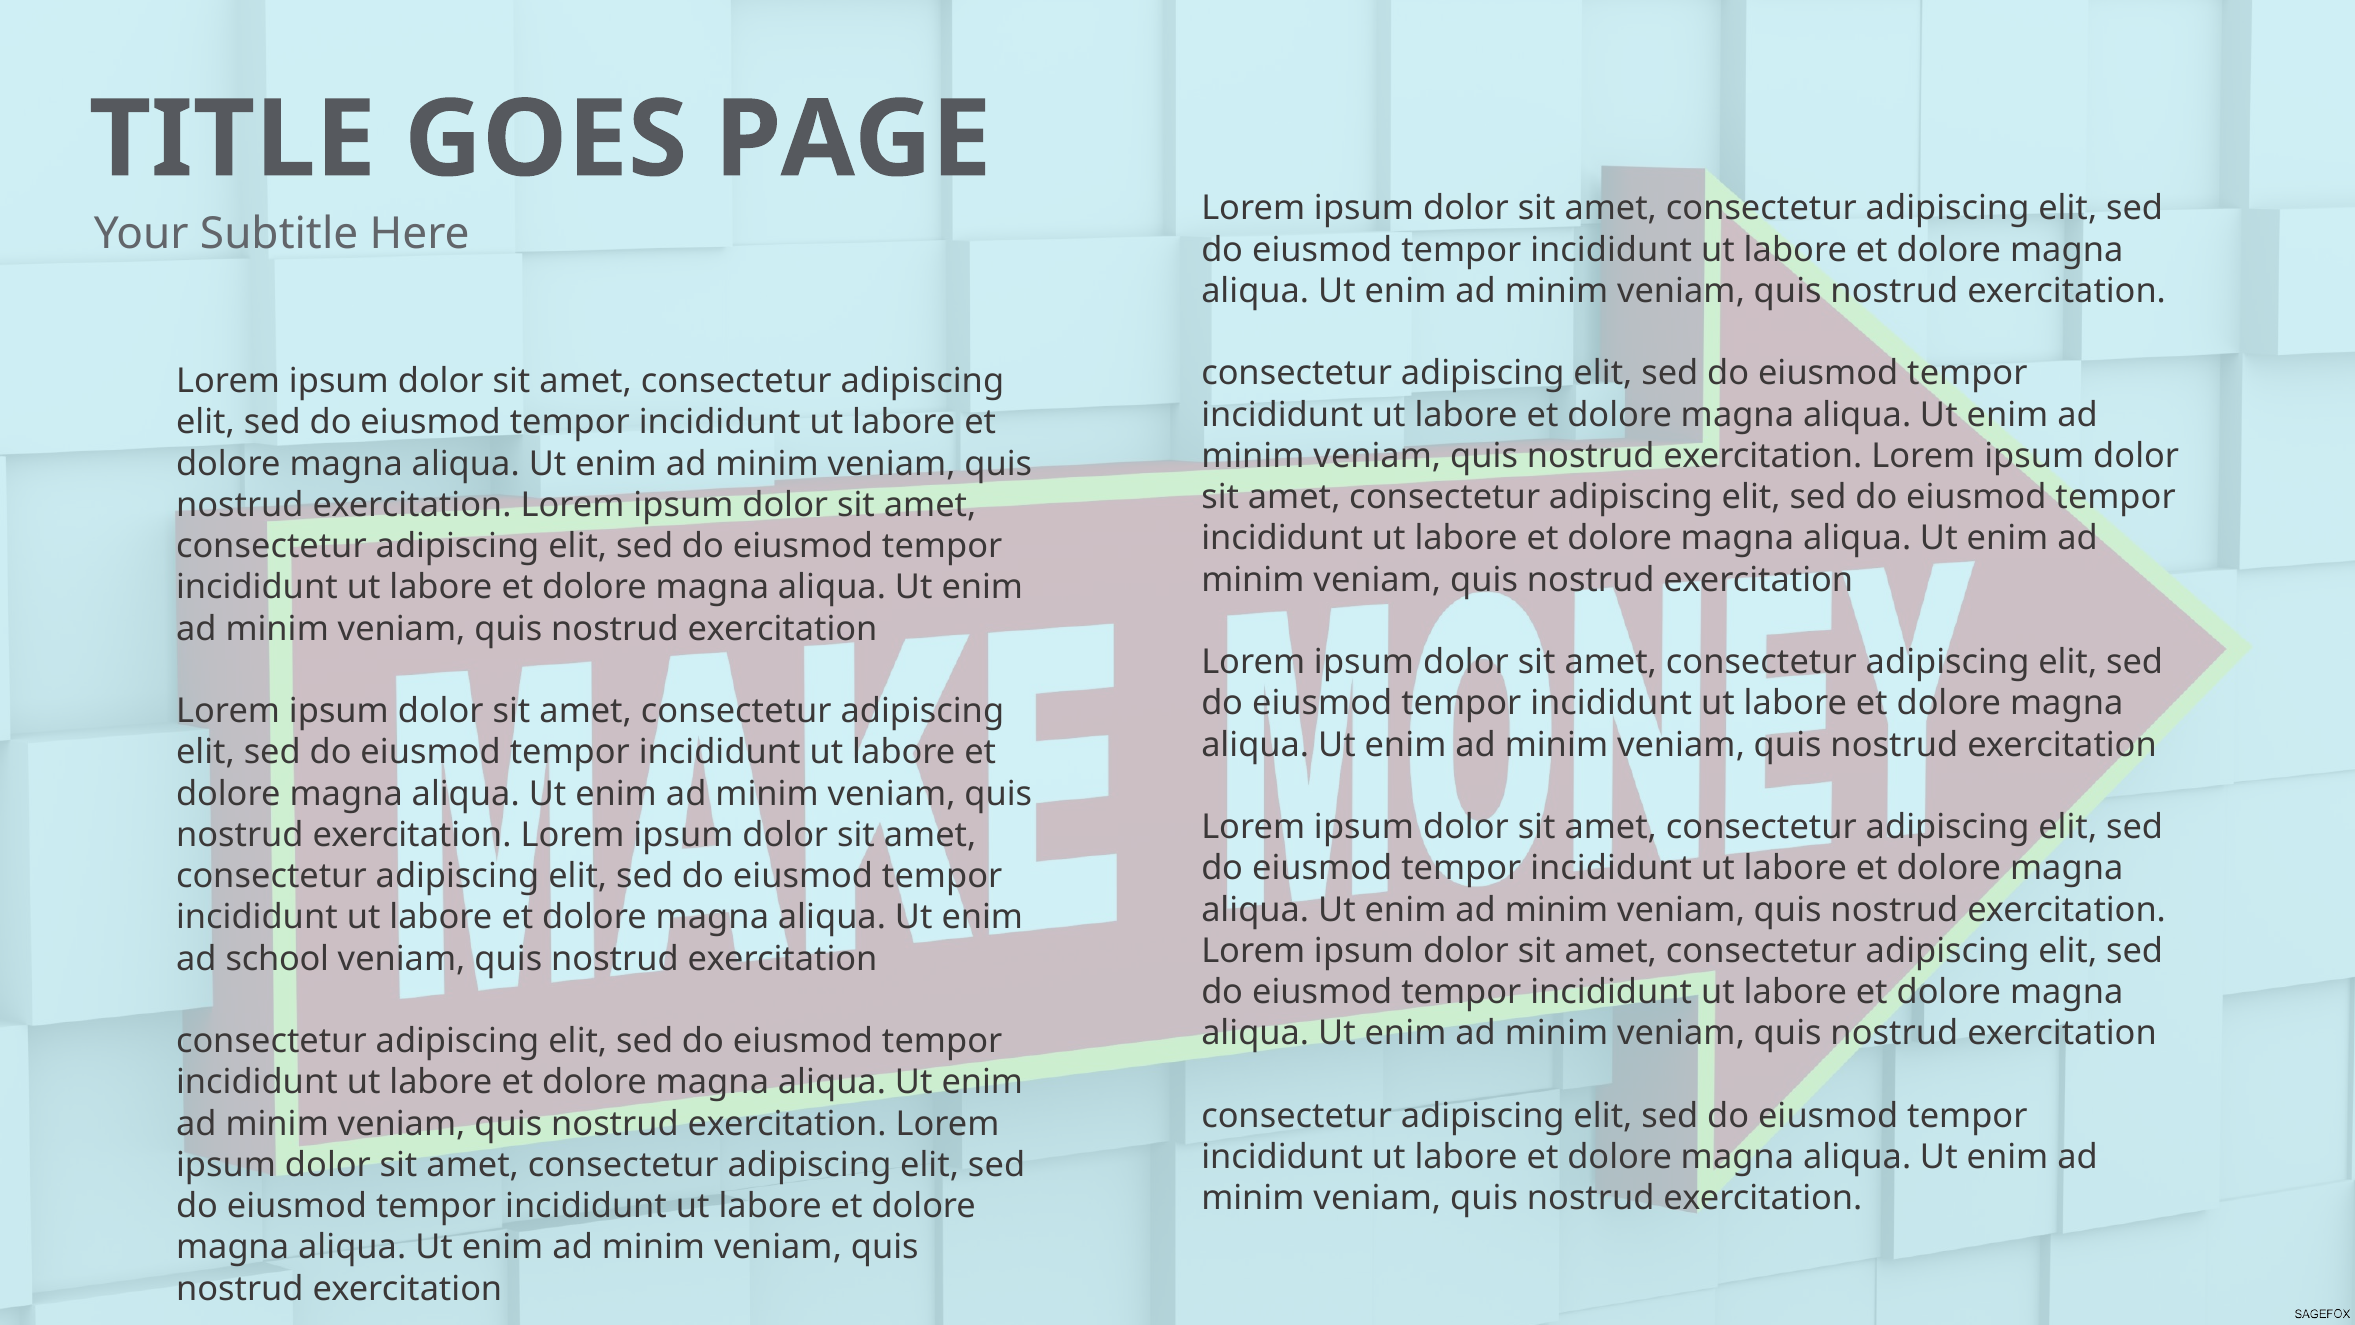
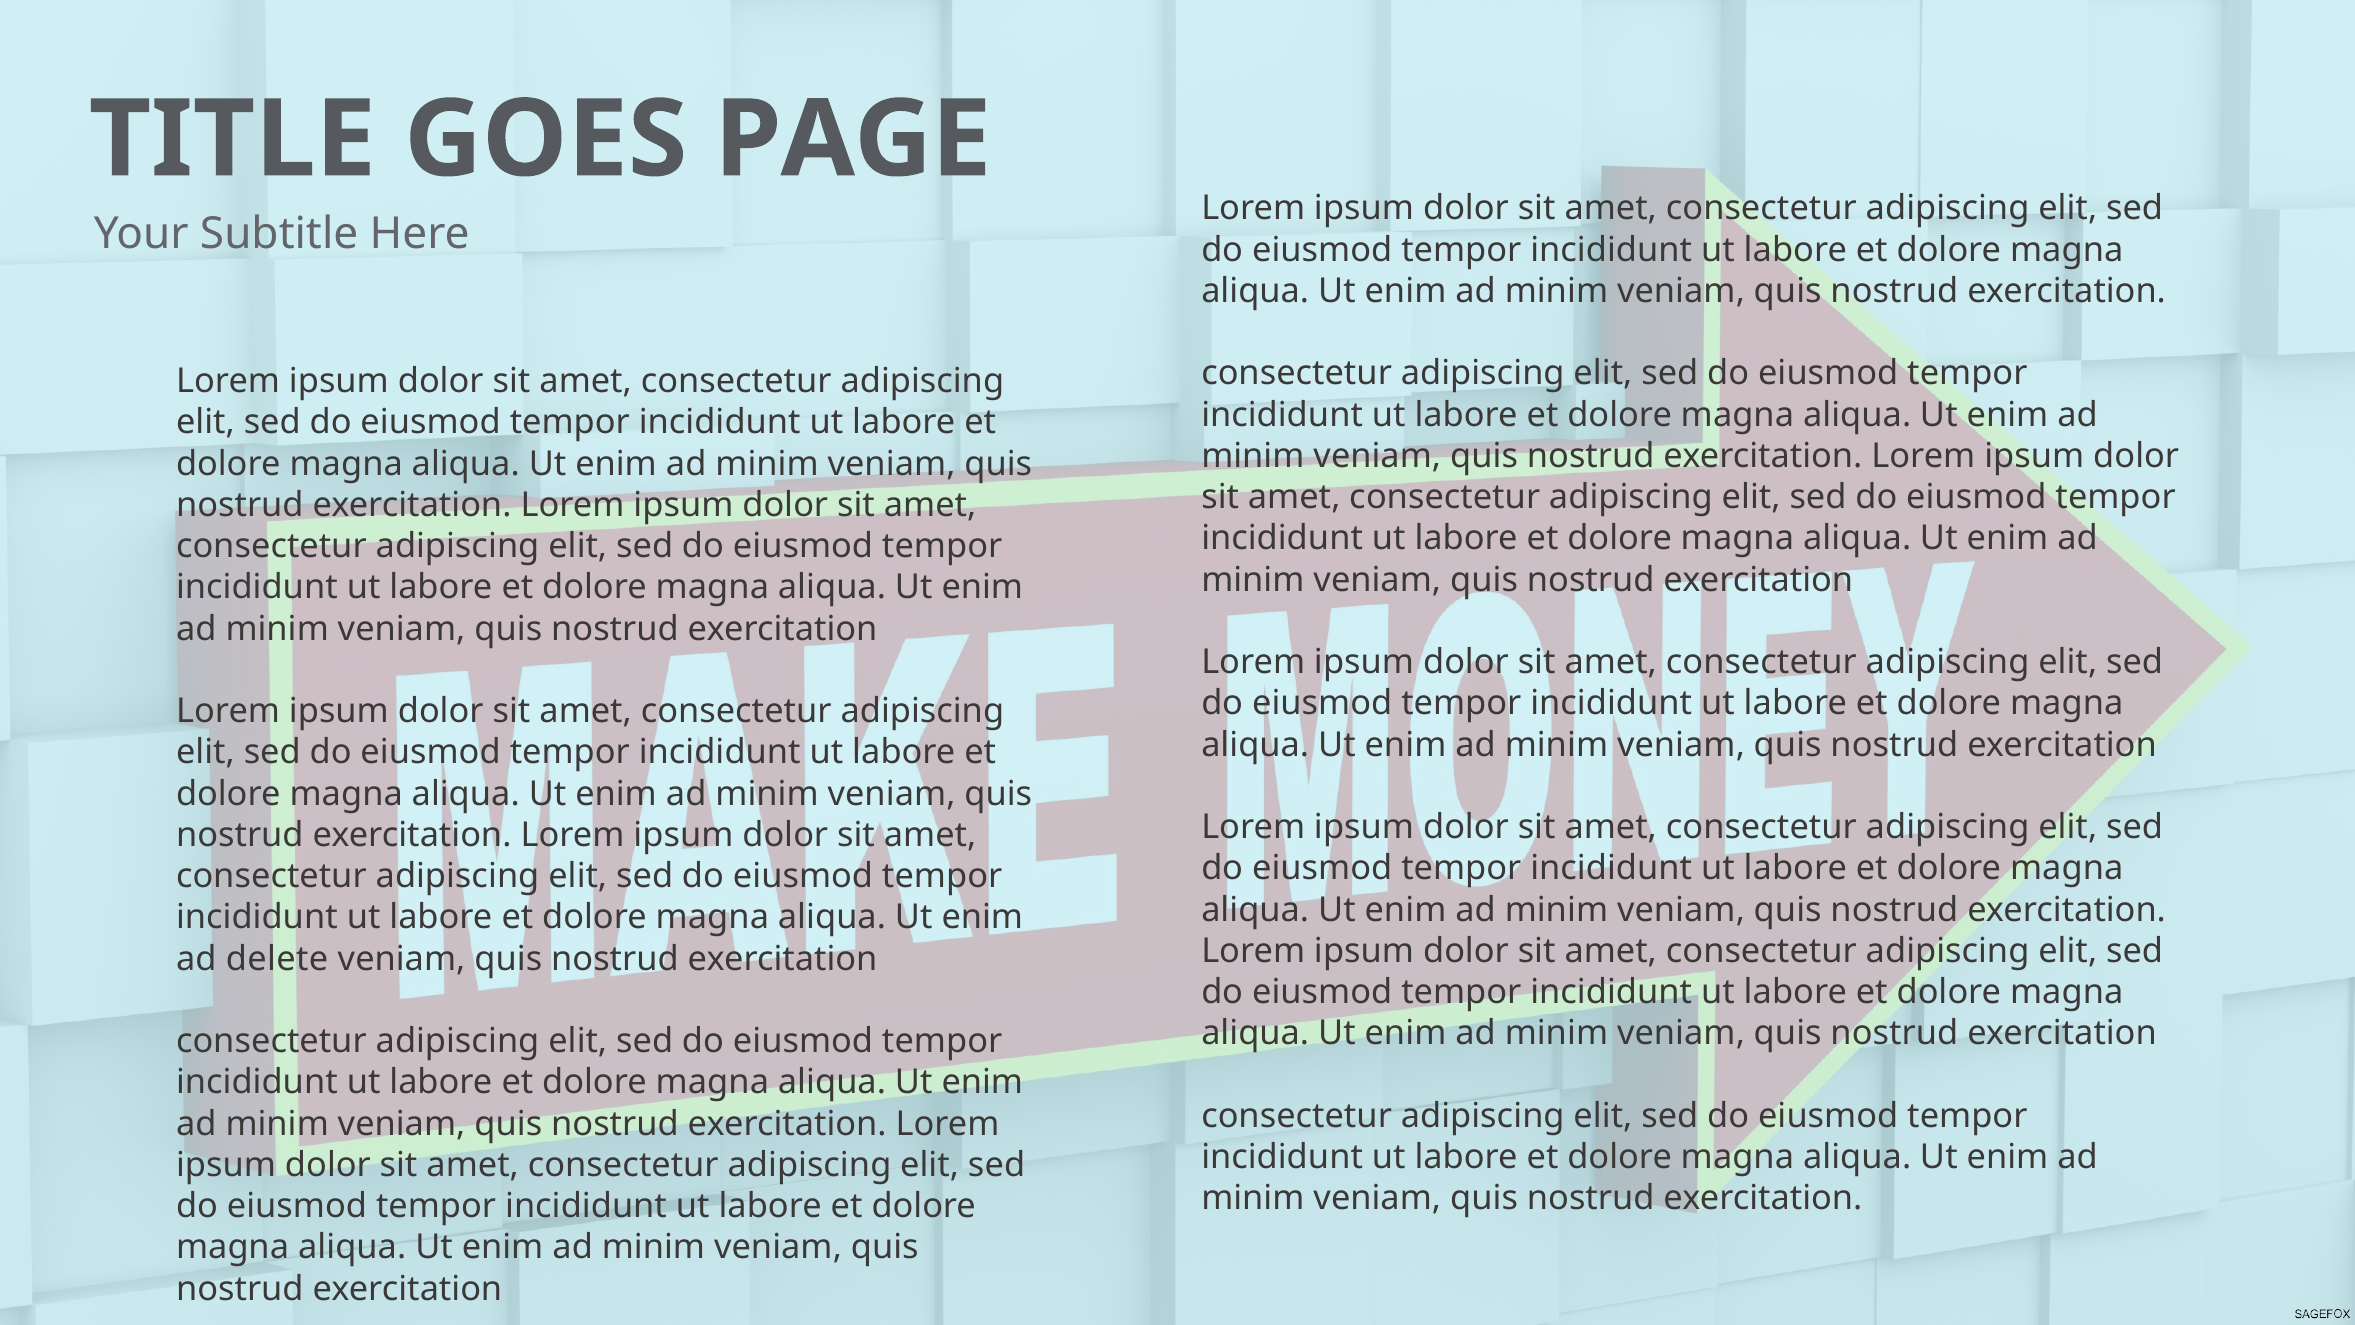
school: school -> delete (277, 959)
